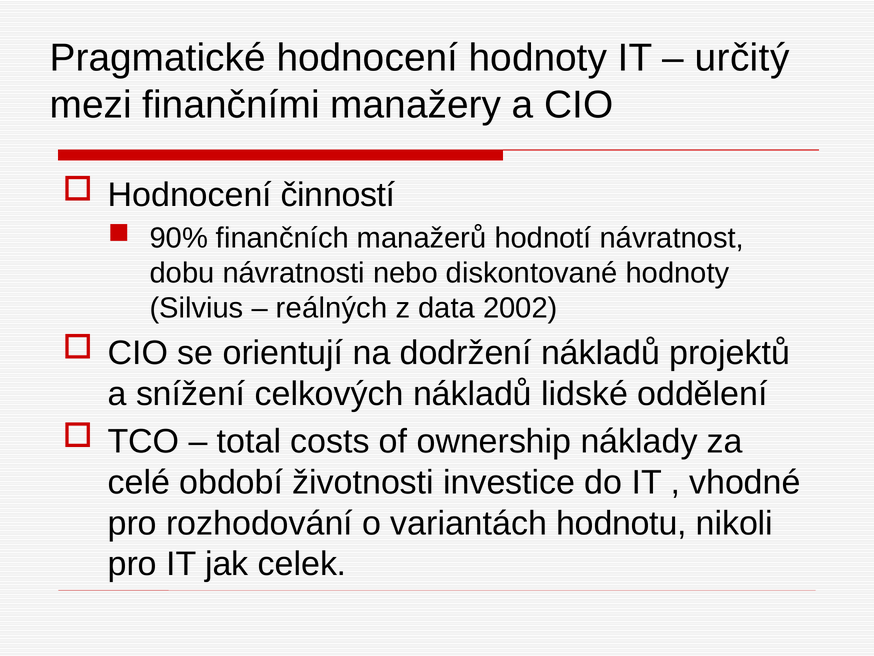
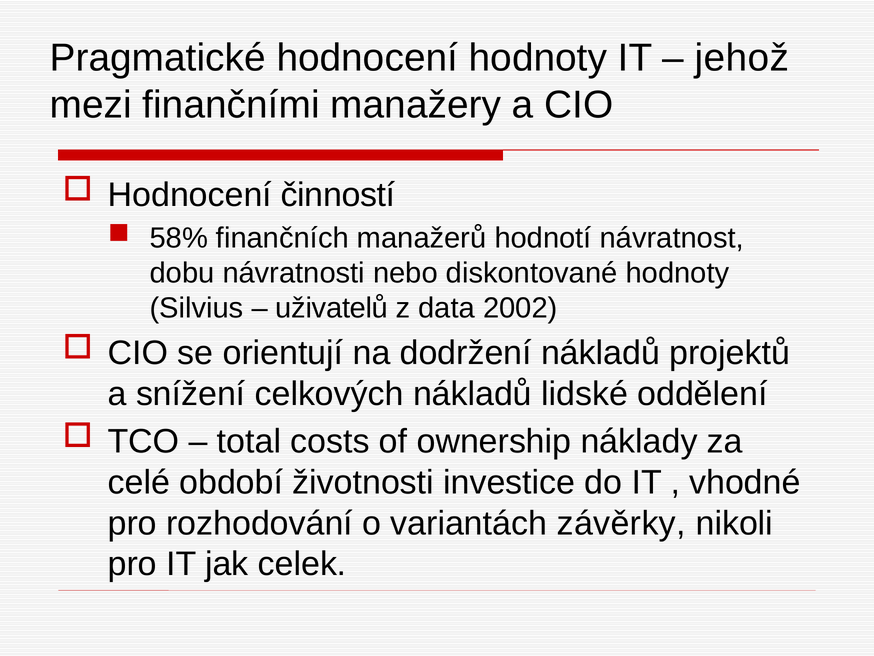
určitý: určitý -> jehož (742, 58)
90%: 90% -> 58% (179, 238)
reálných: reálných -> uživatelů (332, 308)
hodnotu: hodnotu -> závěrky (621, 523)
